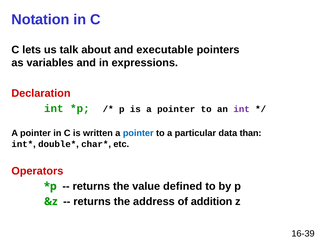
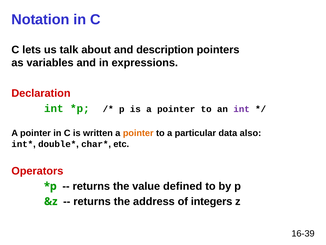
executable: executable -> description (165, 50)
pointer colour: blue -> orange (138, 133)
than: than -> also (250, 133)
addition: addition -> integers (212, 201)
